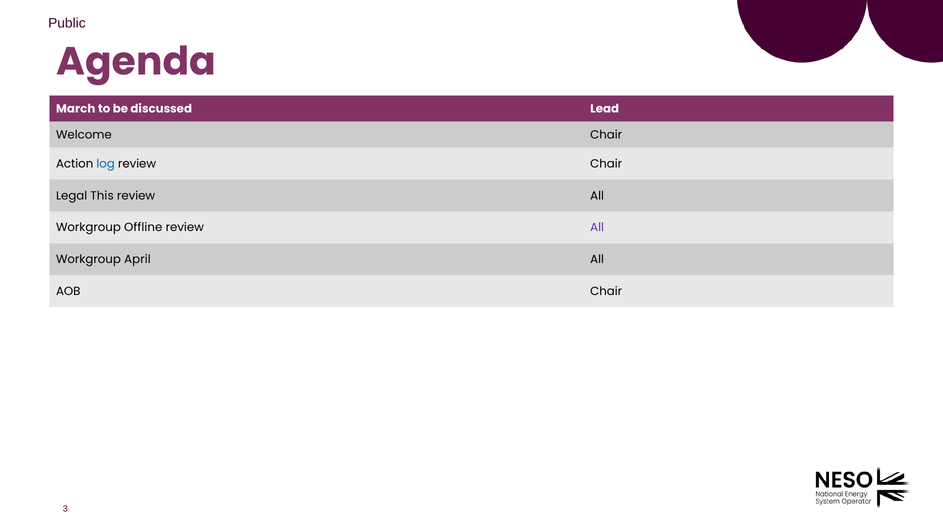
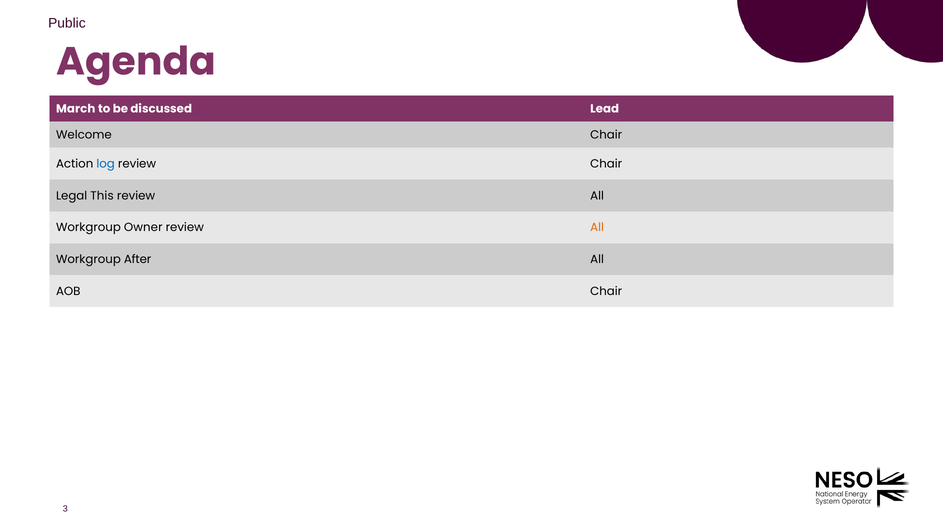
Offline: Offline -> Owner (143, 228)
All colour: purple -> orange (597, 228)
April: April -> After (138, 260)
